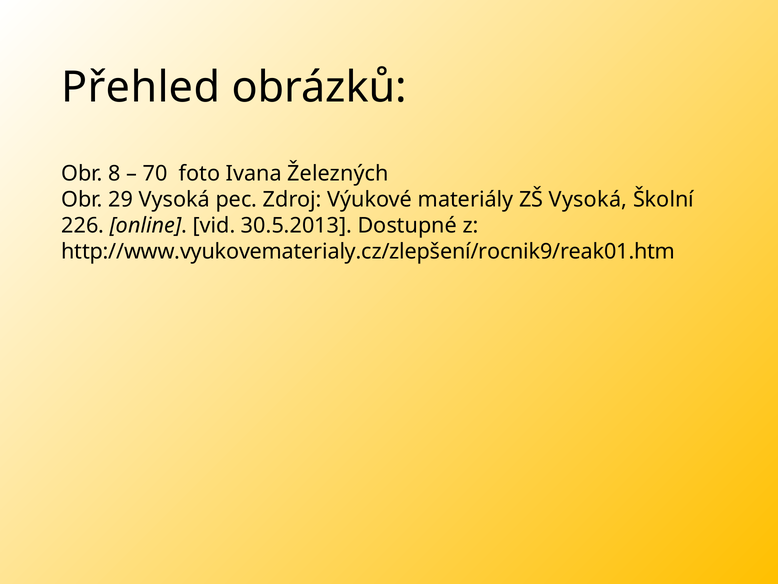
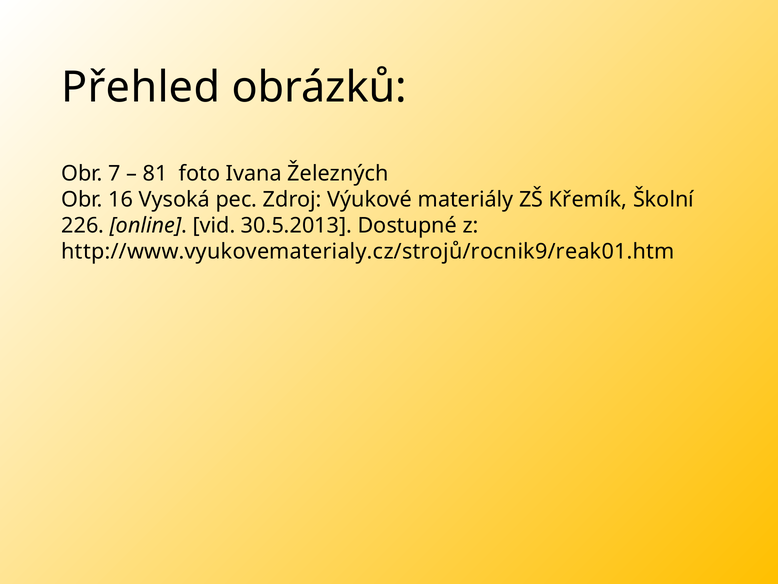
8: 8 -> 7 (115, 174)
70: 70 -> 81 (155, 174)
29: 29 -> 16 (121, 200)
ZŠ Vysoká: Vysoká -> Křemík (588, 200)
http://www.vyukovematerialy.cz/zlepšení/rocnik9/reak01.htm: http://www.vyukovematerialy.cz/zlepšení/rocnik9/reak01.htm -> http://www.vyukovematerialy.cz/strojů/rocnik9/reak01.htm (368, 252)
